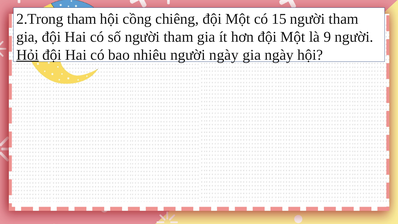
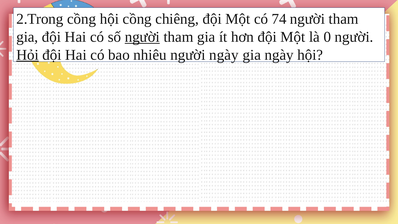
2.Trong tham: tham -> cồng (82, 19)
15: 15 -> 74 (279, 19)
người underline: none -> present (142, 37)
9: 9 -> 0 (327, 37)
